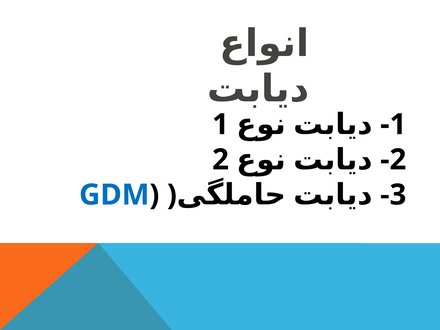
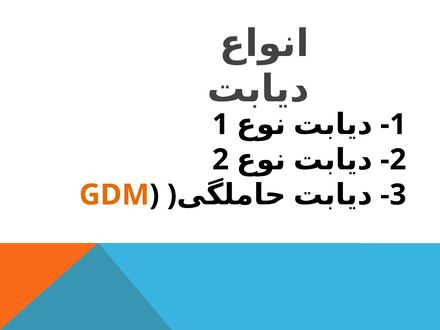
GDM colour: blue -> orange (114, 195)
